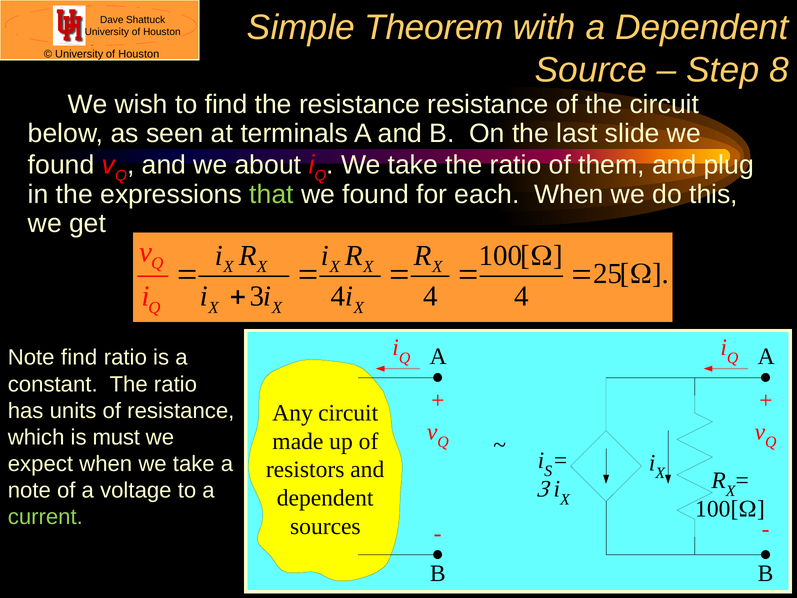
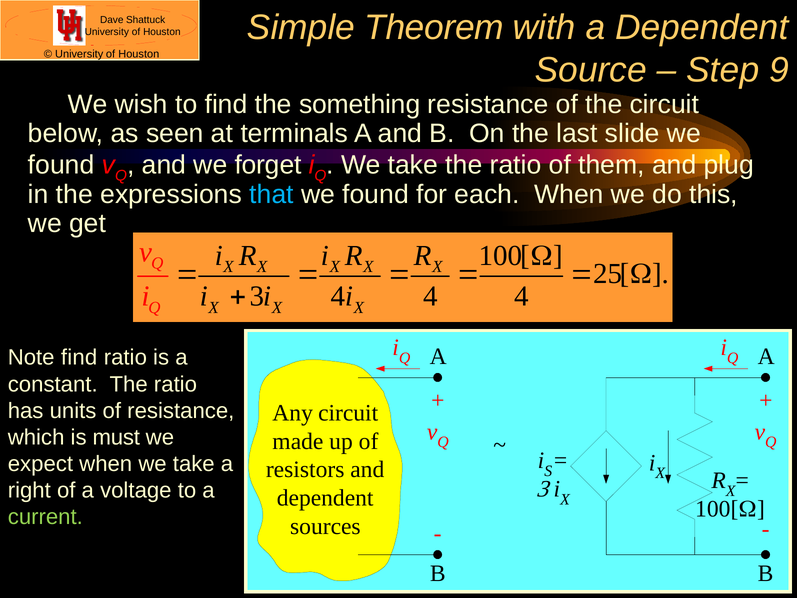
8: 8 -> 9 (779, 70)
the resistance: resistance -> something (360, 105)
about: about -> forget (268, 165)
that colour: light green -> light blue (272, 195)
note: note -> right (29, 490)
